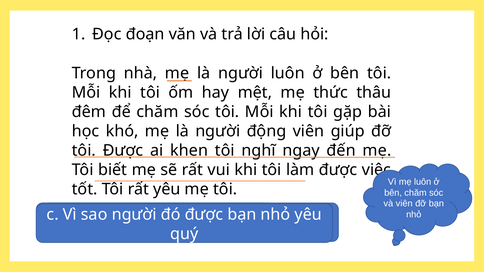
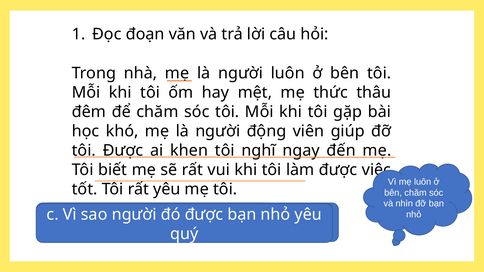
và viên: viên -> nhìn (404, 204)
